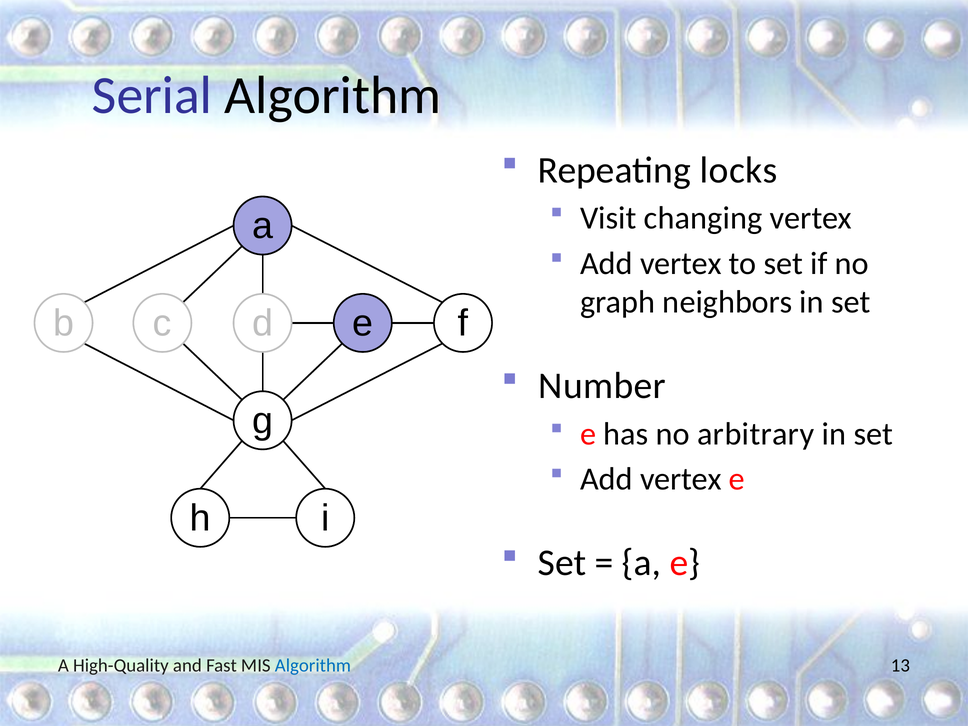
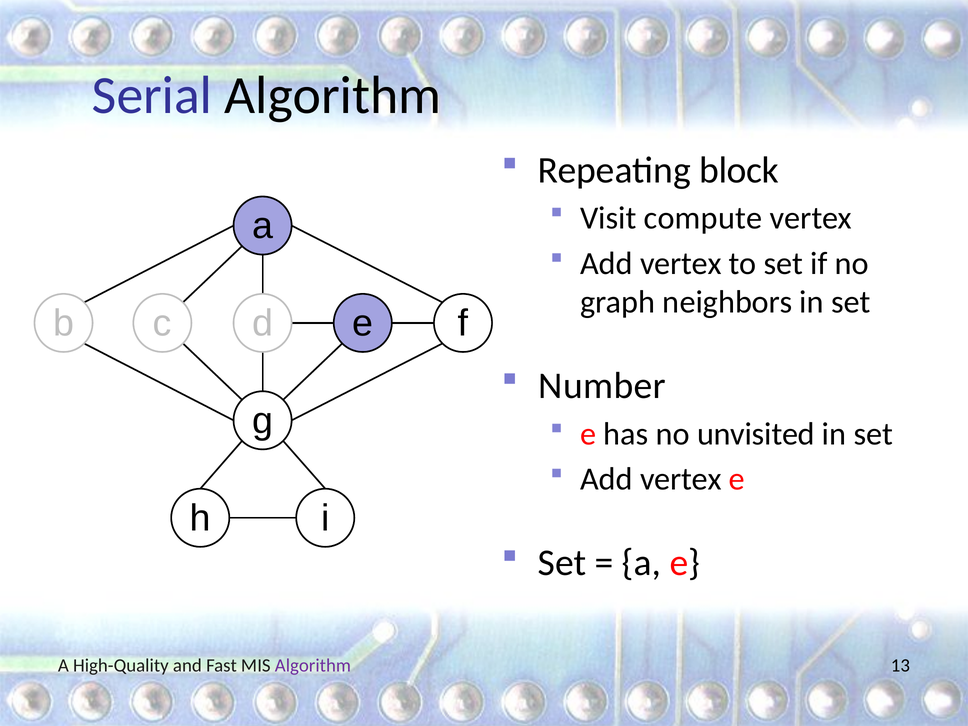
locks: locks -> block (739, 170)
changing: changing -> compute (703, 218)
arbitrary: arbitrary -> unvisited (756, 434)
Algorithm colour: blue -> purple (313, 665)
